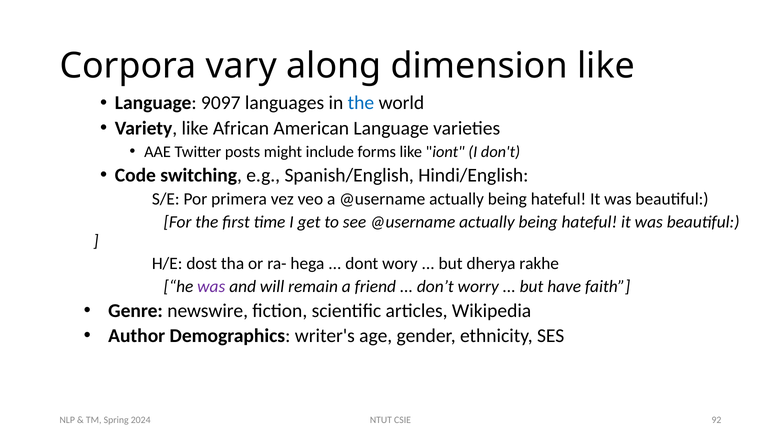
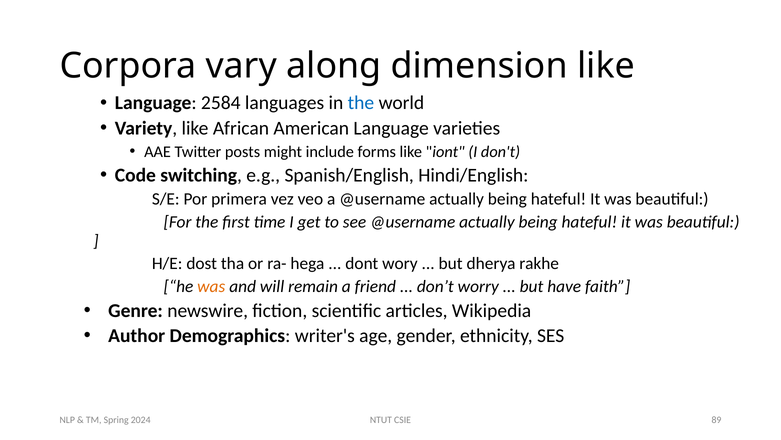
9097: 9097 -> 2584 (221, 103)
was colour: purple -> orange (211, 286)
92: 92 -> 89 (716, 419)
